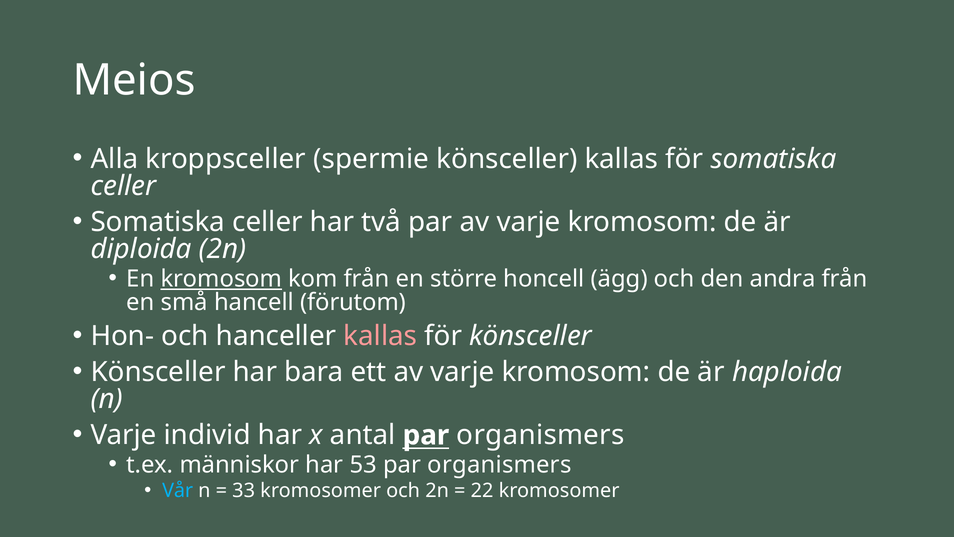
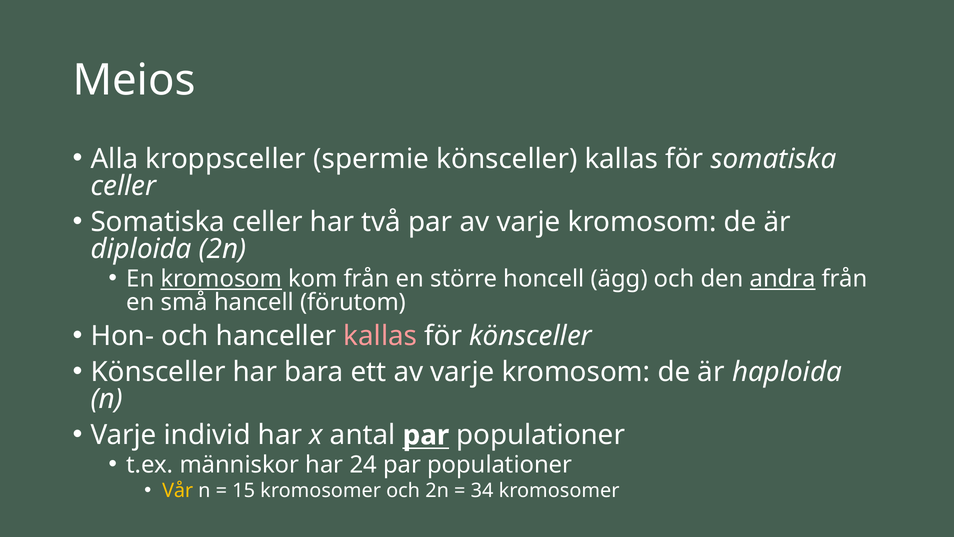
andra underline: none -> present (783, 279)
antal par organismers: organismers -> populationer (541, 435)
53: 53 -> 24 (363, 465)
organismers: organismers -> populationer (500, 465)
Vår colour: light blue -> yellow (178, 491)
33: 33 -> 15 (244, 491)
22: 22 -> 34 (482, 491)
